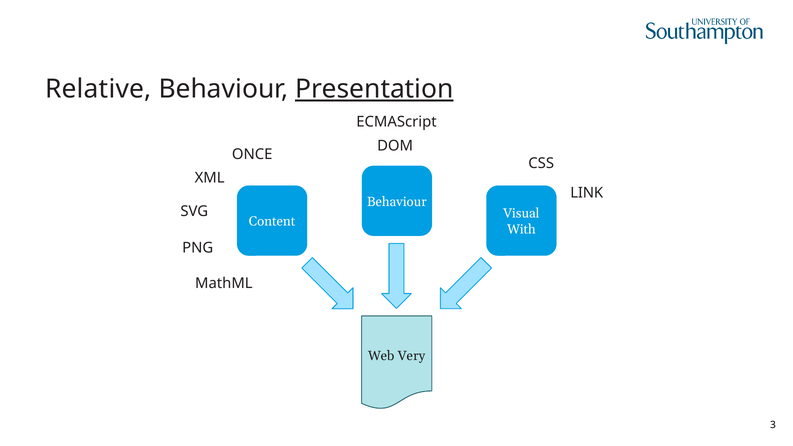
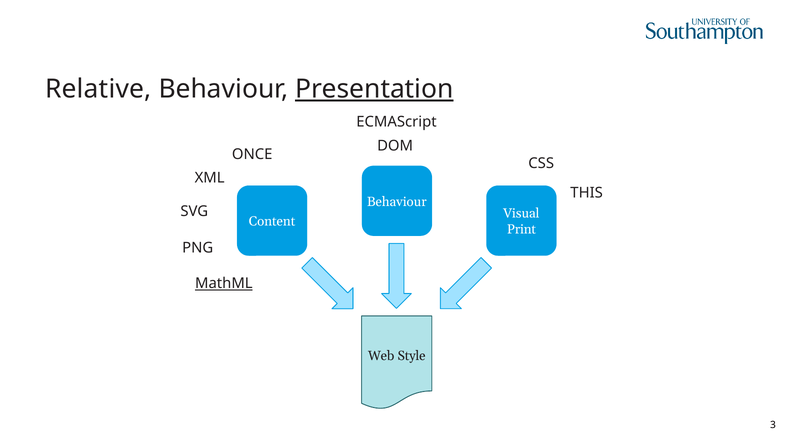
LINK: LINK -> THIS (587, 193)
With: With -> Print (521, 229)
MathML underline: none -> present (224, 283)
Very: Very -> Style (412, 356)
